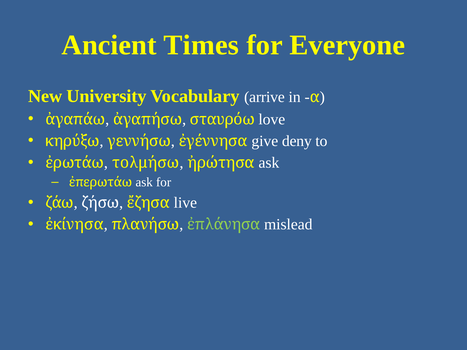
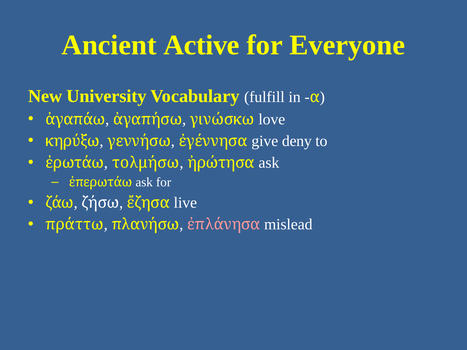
Times: Times -> Active (202, 45)
arrive: arrive -> fulfill (264, 97)
σταυρόω: σταυρόω -> γινώσκω (222, 119)
ἐκίνησα: ἐκίνησα -> πράττω (75, 225)
ἐπλάνησα colour: light green -> pink (224, 225)
